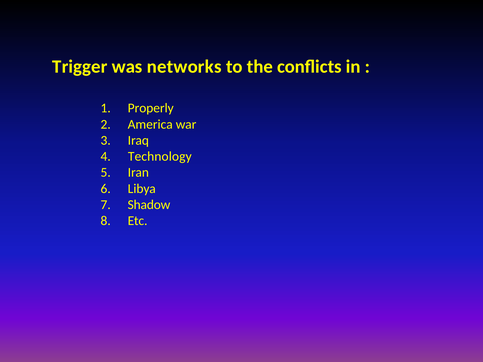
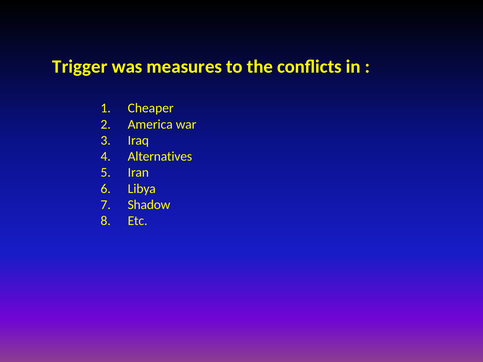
networks: networks -> measures (184, 67)
Properly: Properly -> Cheaper (151, 108)
Technology: Technology -> Alternatives (160, 157)
